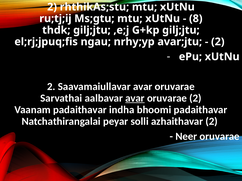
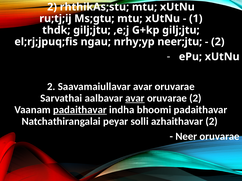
8: 8 -> 1 (196, 19)
avar;jtu: avar;jtu -> neer;jtu (180, 42)
padaithavar underline: none -> present (80, 110)
